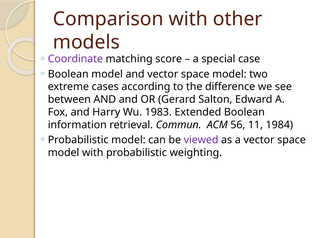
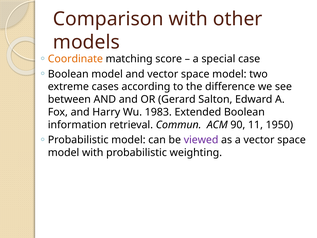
Coordinate colour: purple -> orange (75, 59)
56: 56 -> 90 (238, 125)
1984: 1984 -> 1950 (279, 125)
